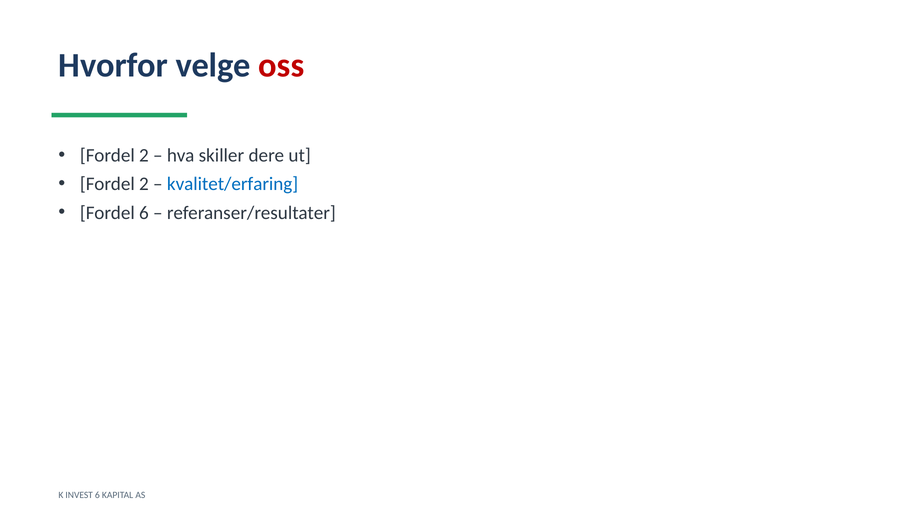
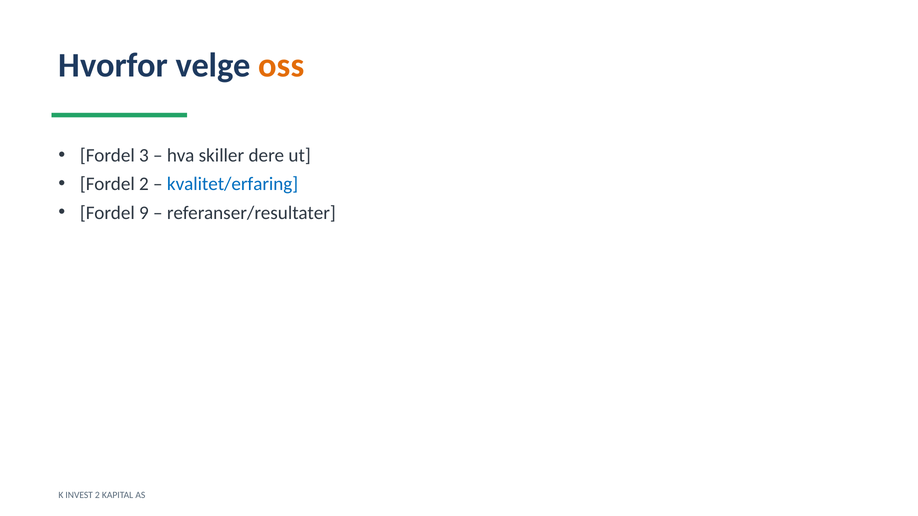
oss colour: red -> orange (281, 66)
2: 2 -> 3 (144, 155)
Fordel 6: 6 -> 9 (144, 213)
INVEST 6: 6 -> 2 (97, 495)
